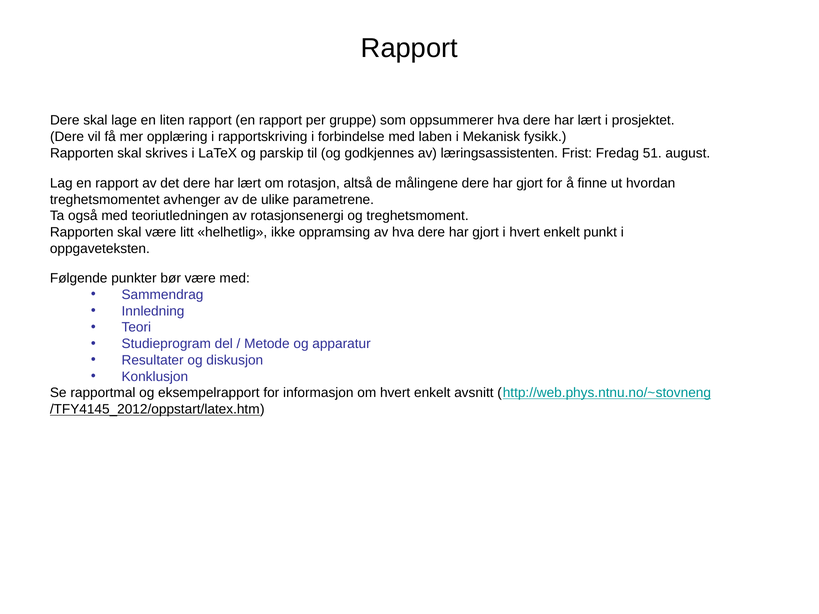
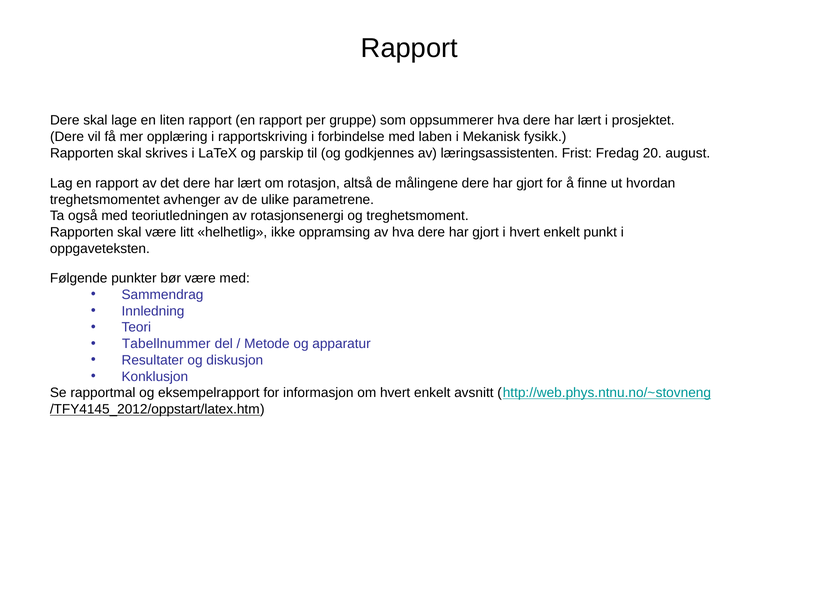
51: 51 -> 20 (652, 153)
Studieprogram: Studieprogram -> Tabellnummer (166, 344)
